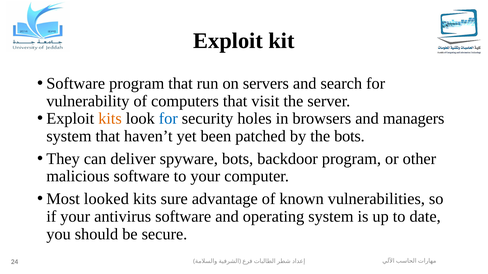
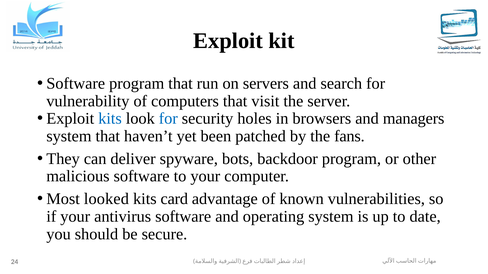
kits colour: orange -> blue (110, 119)
the bots: bots -> fans (349, 136)
sure: sure -> card (174, 199)
